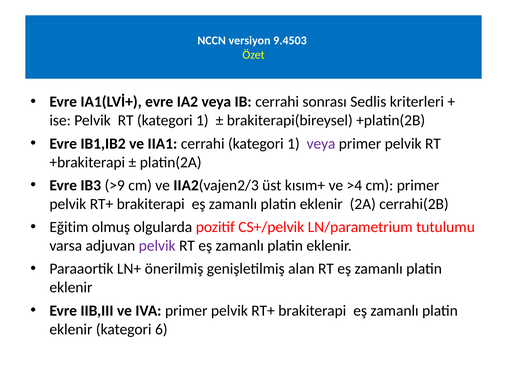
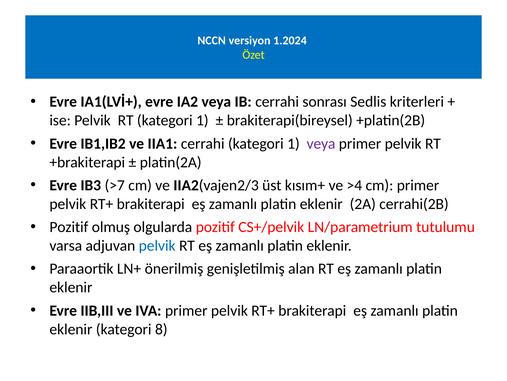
9.4503: 9.4503 -> 1.2024 (290, 41)
>9: >9 -> >7 (115, 185)
Eğitim: Eğitim -> Pozitif (69, 227)
pelvik colour: purple -> blue (157, 245)
6: 6 -> 8 (161, 329)
